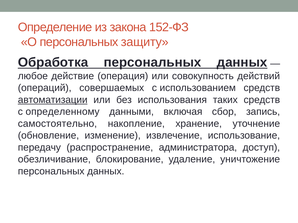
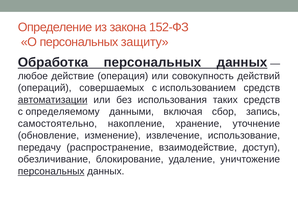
определенному: определенному -> определяемому (63, 112)
администратора: администратора -> взаимодействие (198, 148)
персональных underline: none -> present (51, 172)
